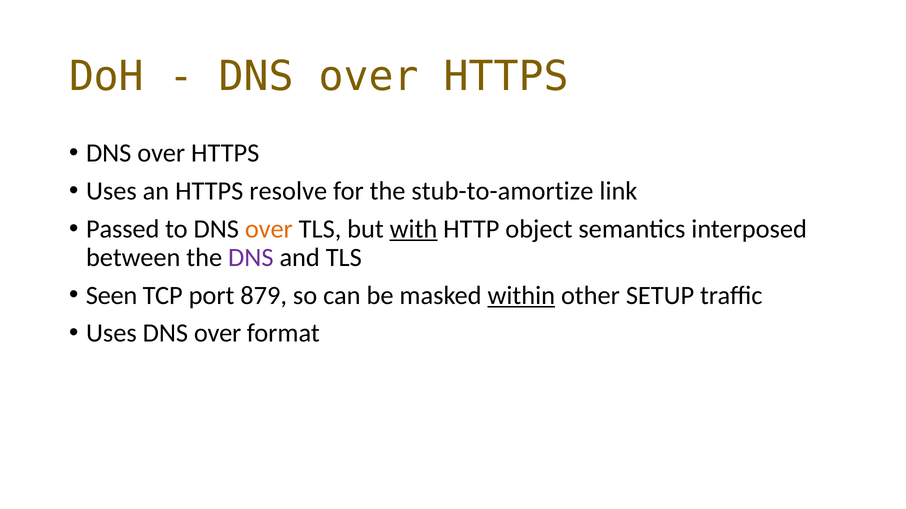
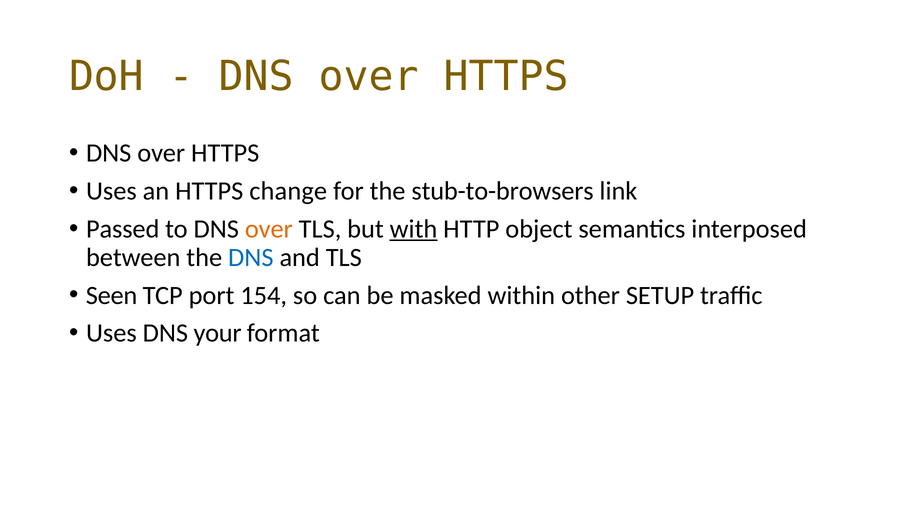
resolve: resolve -> change (288, 191)
stub-to-amortize: stub-to-amortize -> stub-to-browsers (503, 191)
DNS colour: purple -> blue (251, 258)
879: 879 -> 154 (264, 296)
within underline: present -> none (521, 296)
Uses DNS over: over -> your (218, 334)
